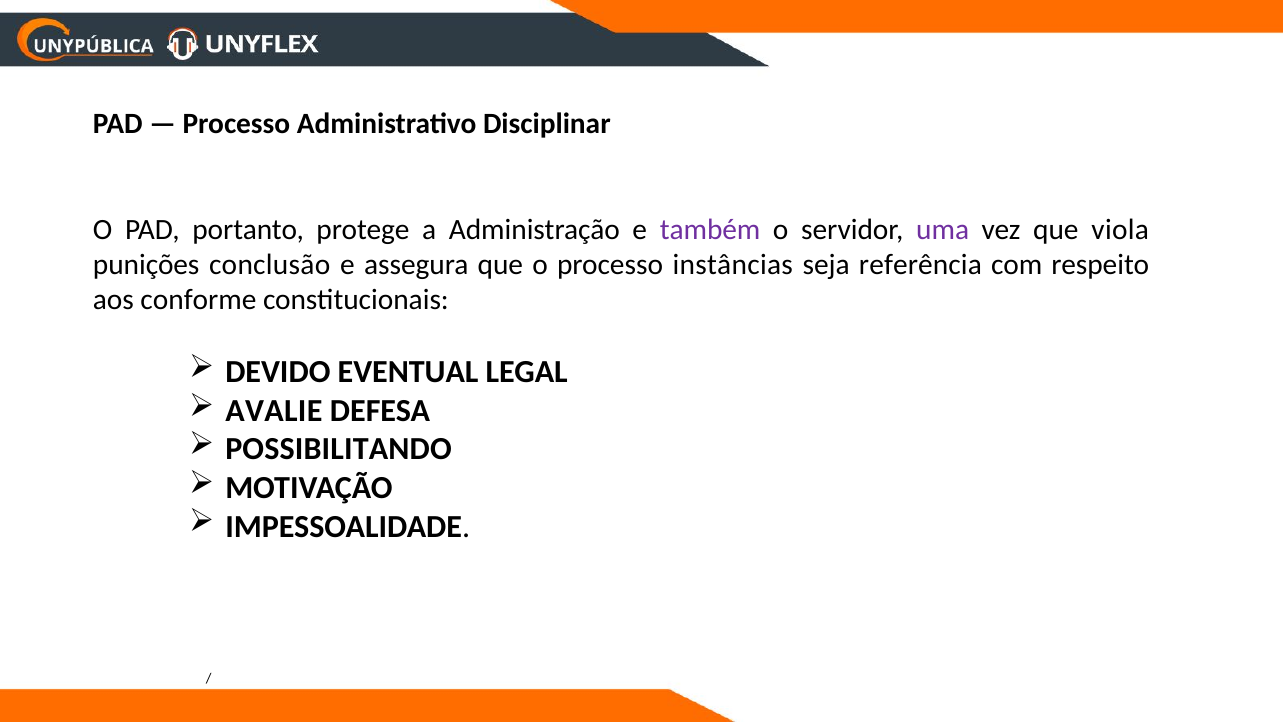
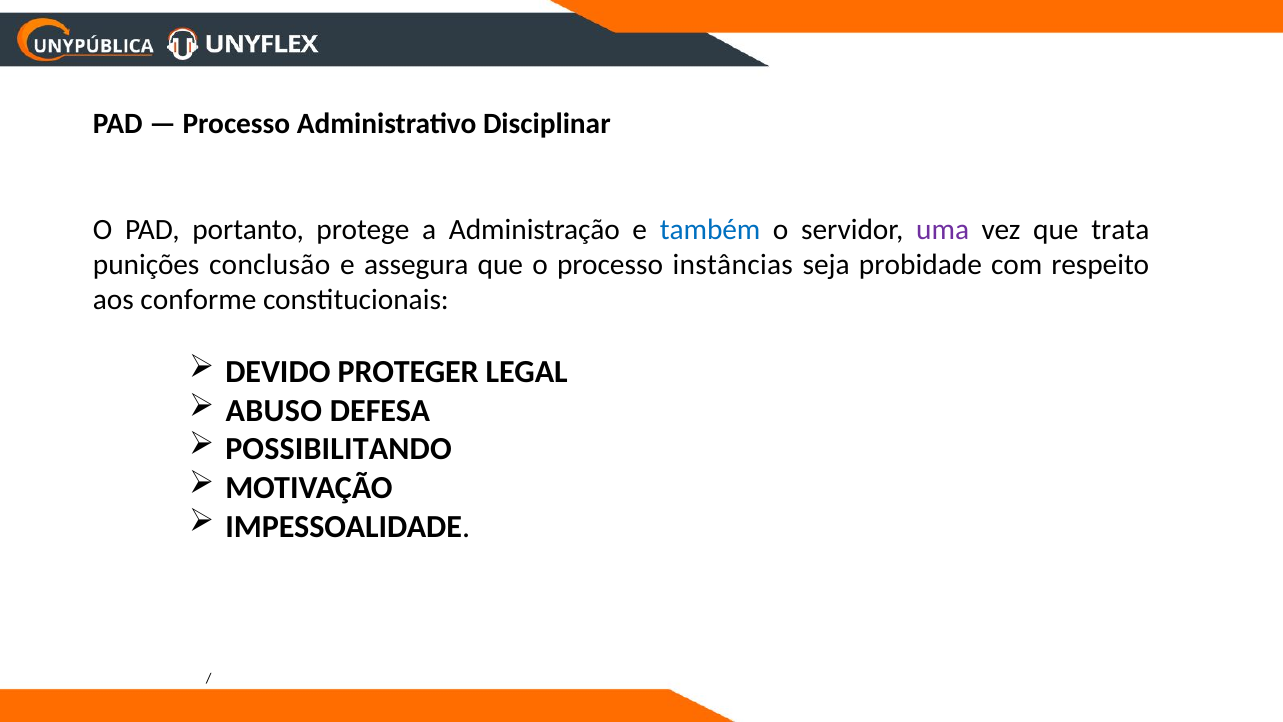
também colour: purple -> blue (710, 229)
viola: viola -> trata (1120, 229)
referência: referência -> probidade (920, 265)
EVENTUAL: EVENTUAL -> PROTEGER (408, 372)
AVALIE: AVALIE -> ABUSO (274, 411)
